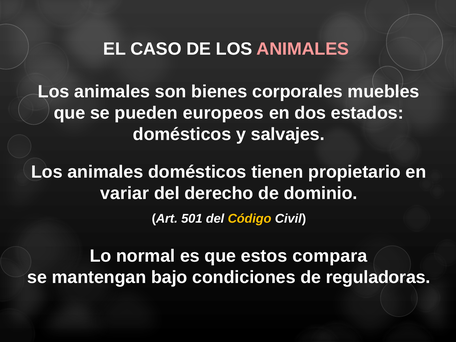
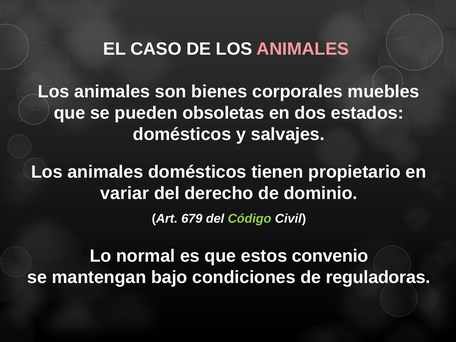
europeos: europeos -> obsoletas (223, 113)
501: 501 -> 679 (192, 219)
Código colour: yellow -> light green (250, 219)
compara: compara -> convenio (330, 256)
